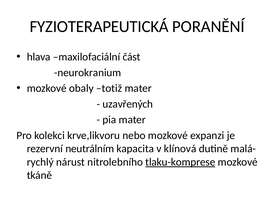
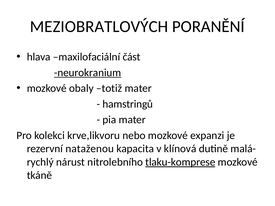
FYZIOTERAPEUTICKÁ: FYZIOTERAPEUTICKÁ -> MEZIOBRATLOVÝCH (99, 27)
neurokranium underline: none -> present (88, 73)
uzavřených: uzavřených -> hamstringů (128, 104)
neutrálním: neutrálním -> nataženou (90, 149)
